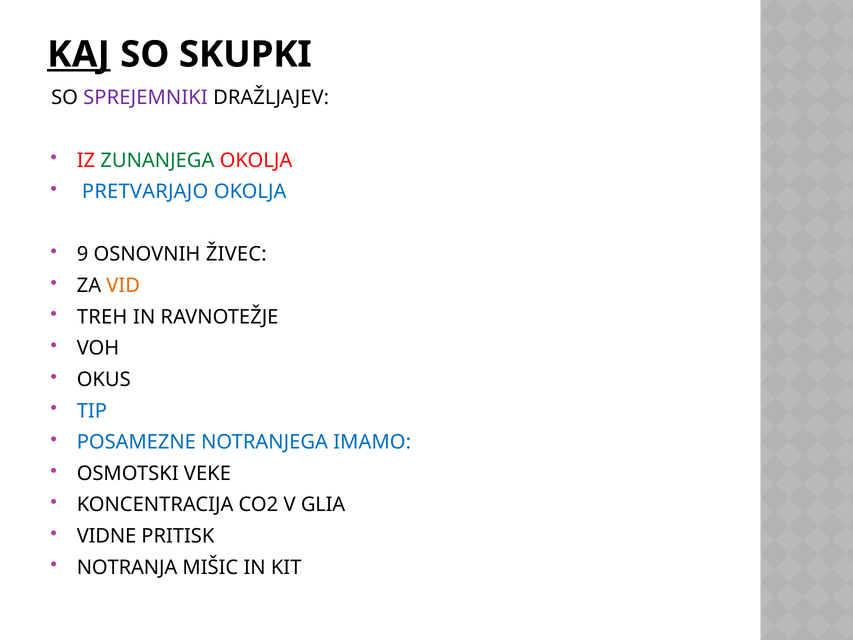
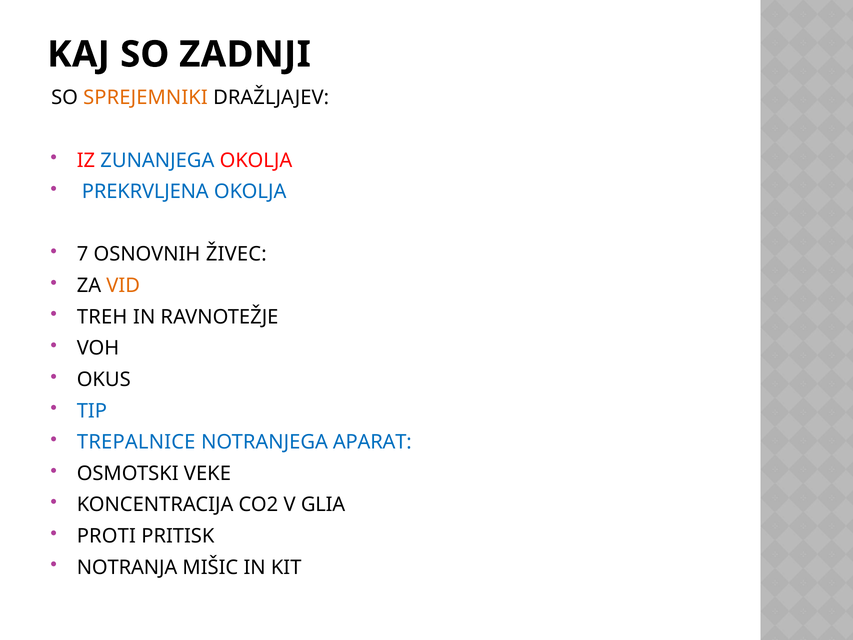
KAJ underline: present -> none (79, 54)
SKUPKI: SKUPKI -> ZADNJI (245, 54)
SPREJEMNIKI colour: purple -> orange (145, 98)
ZUNANJEGA colour: green -> blue (157, 160)
PRETVARJAJO: PRETVARJAJO -> PREKRVLJENA (145, 192)
9: 9 -> 7 (83, 254)
POSAMEZNE: POSAMEZNE -> TREPALNICE (136, 442)
IMAMO: IMAMO -> APARAT (372, 442)
VIDNE: VIDNE -> PROTI (106, 536)
